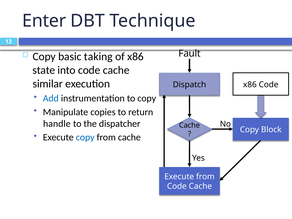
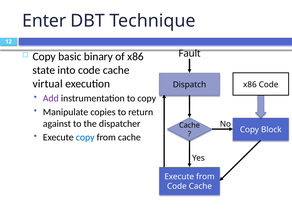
taking: taking -> binary (98, 56)
similar: similar -> virtual (48, 84)
Add colour: blue -> purple (51, 98)
handle: handle -> against (57, 124)
